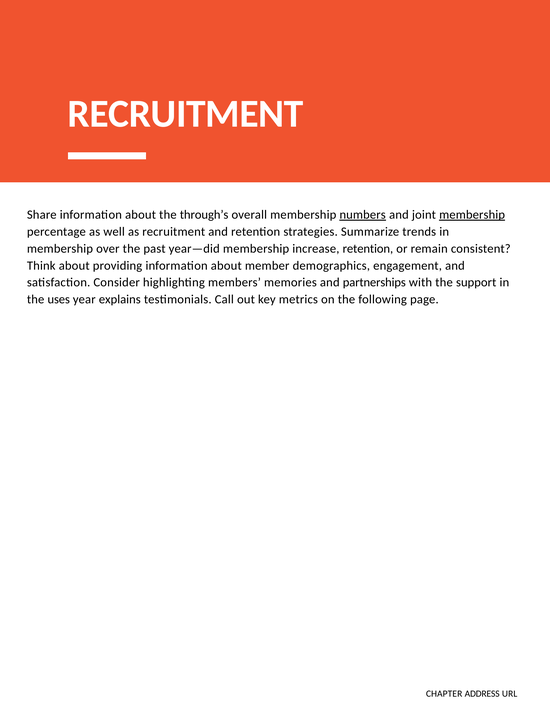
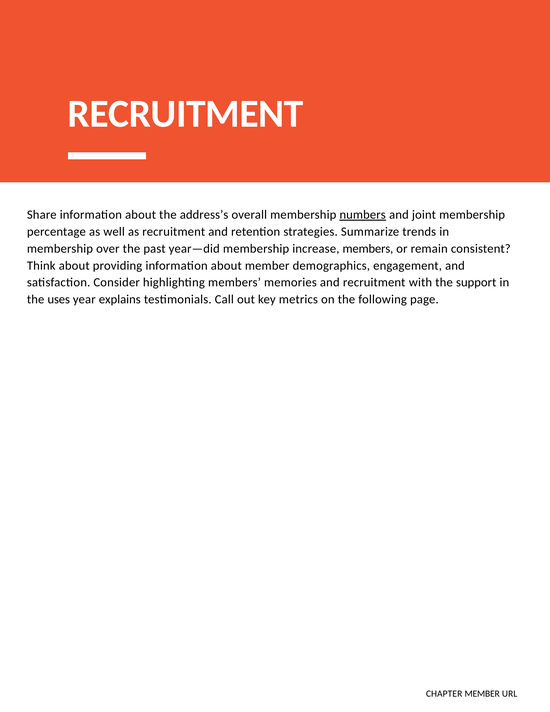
through’s: through’s -> address’s (204, 215)
membership underline: present -> none (472, 215)
increase retention: retention -> members (368, 249)
and partnerships: partnerships -> recruitment (374, 282)
CHAPTER ADDRESS: ADDRESS -> MEMBER (482, 694)
